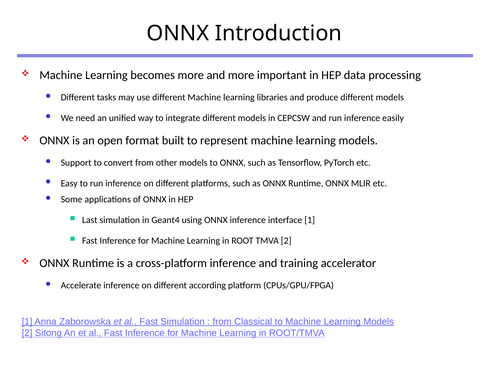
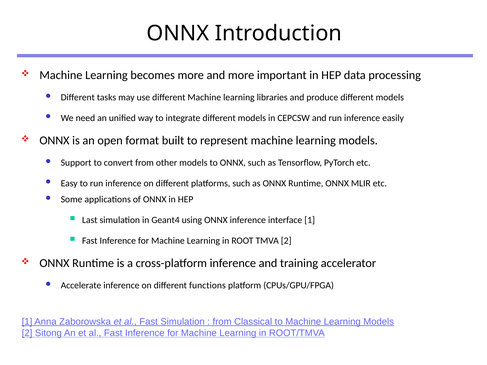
according: according -> functions (207, 286)
